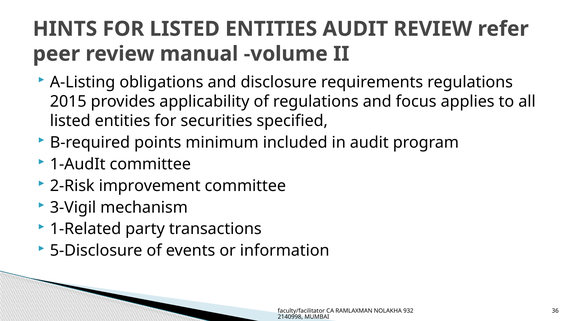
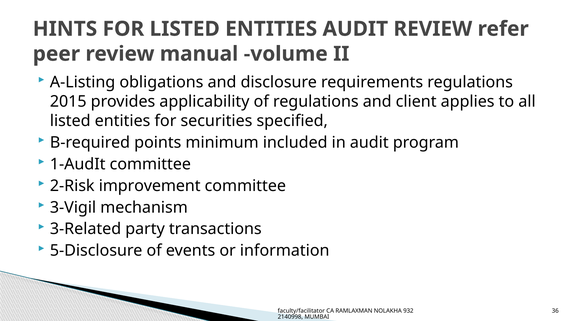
focus: focus -> client (416, 102)
1-Related: 1-Related -> 3-Related (86, 229)
